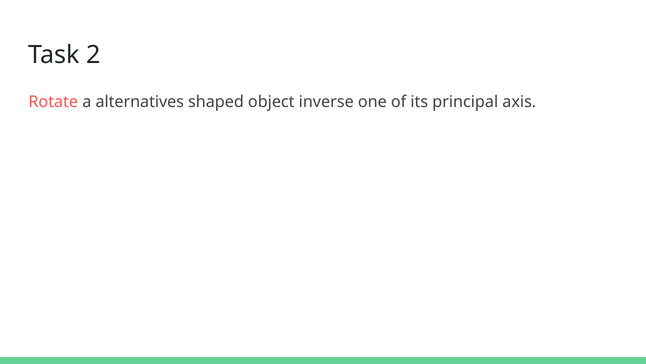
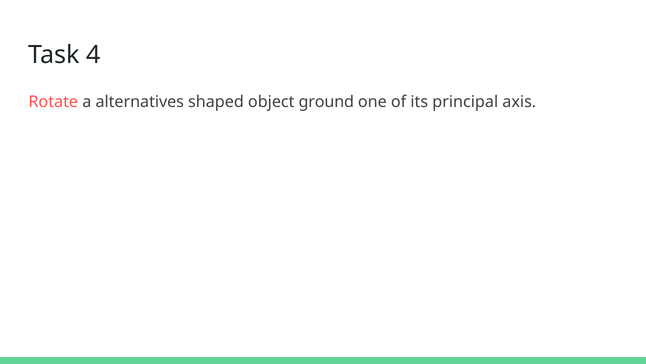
2: 2 -> 4 (94, 55)
inverse: inverse -> ground (326, 102)
